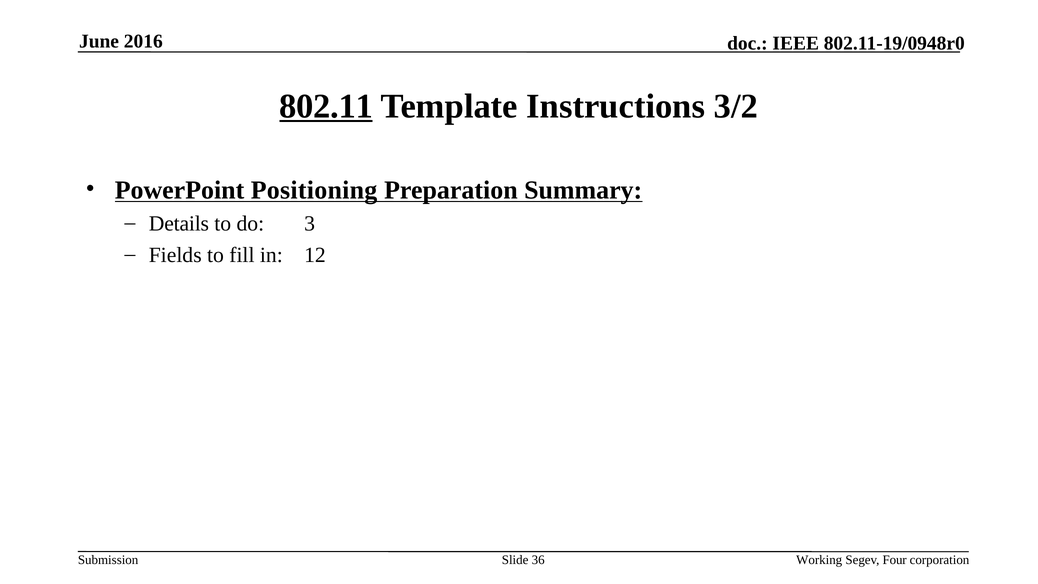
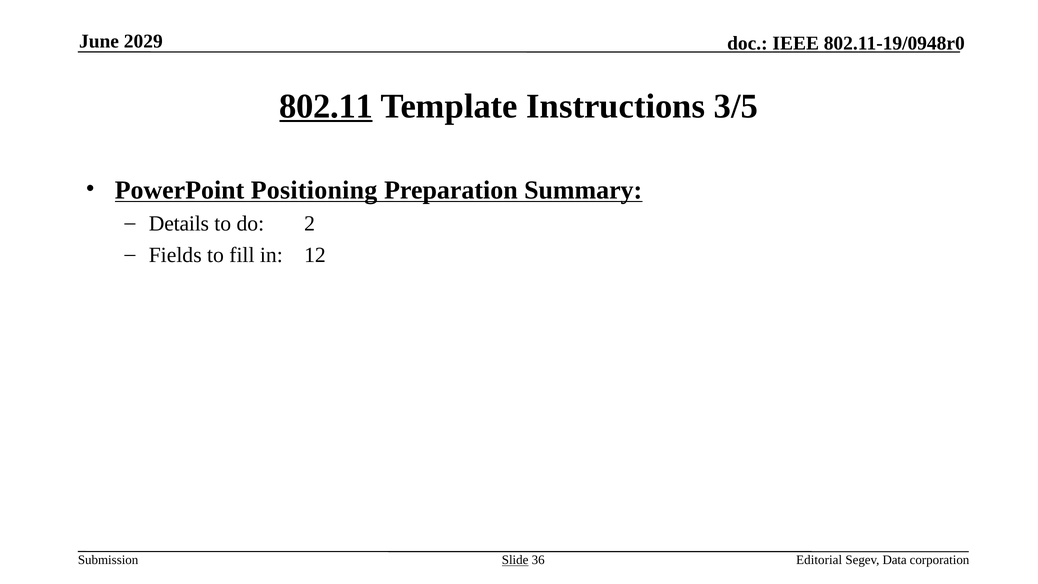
2016: 2016 -> 2029 (143, 41)
3/2: 3/2 -> 3/5 (736, 106)
3: 3 -> 2 (310, 224)
Slide underline: none -> present (515, 560)
Working: Working -> Editorial (819, 560)
Four: Four -> Data (895, 560)
